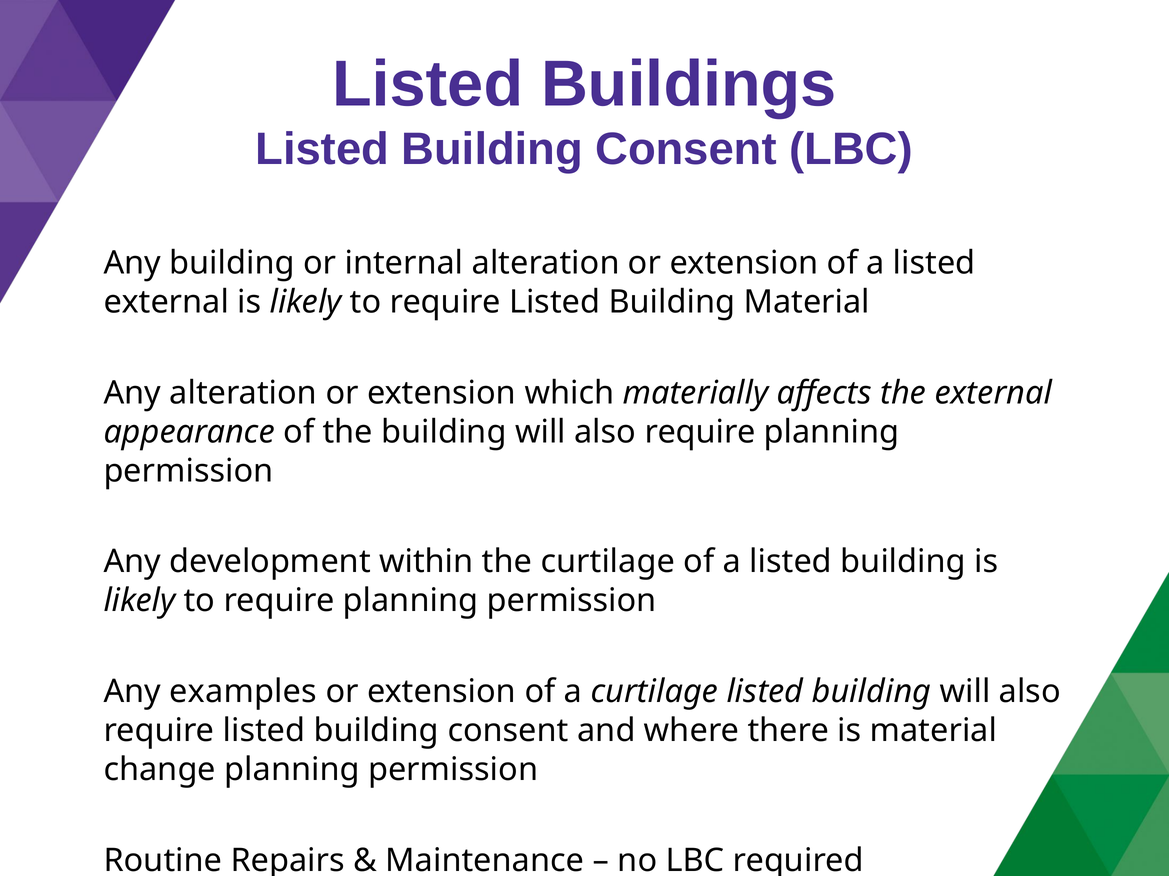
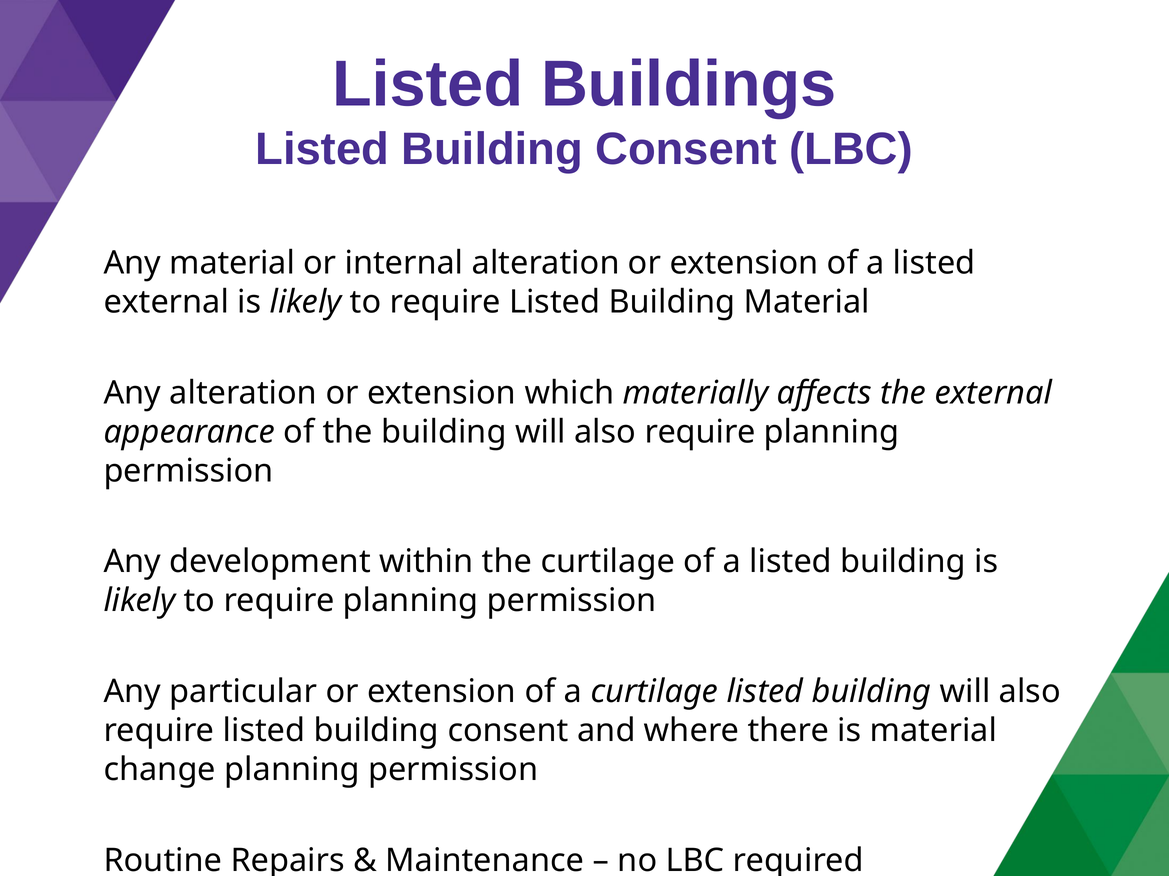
Any building: building -> material (232, 263)
examples: examples -> particular (243, 692)
